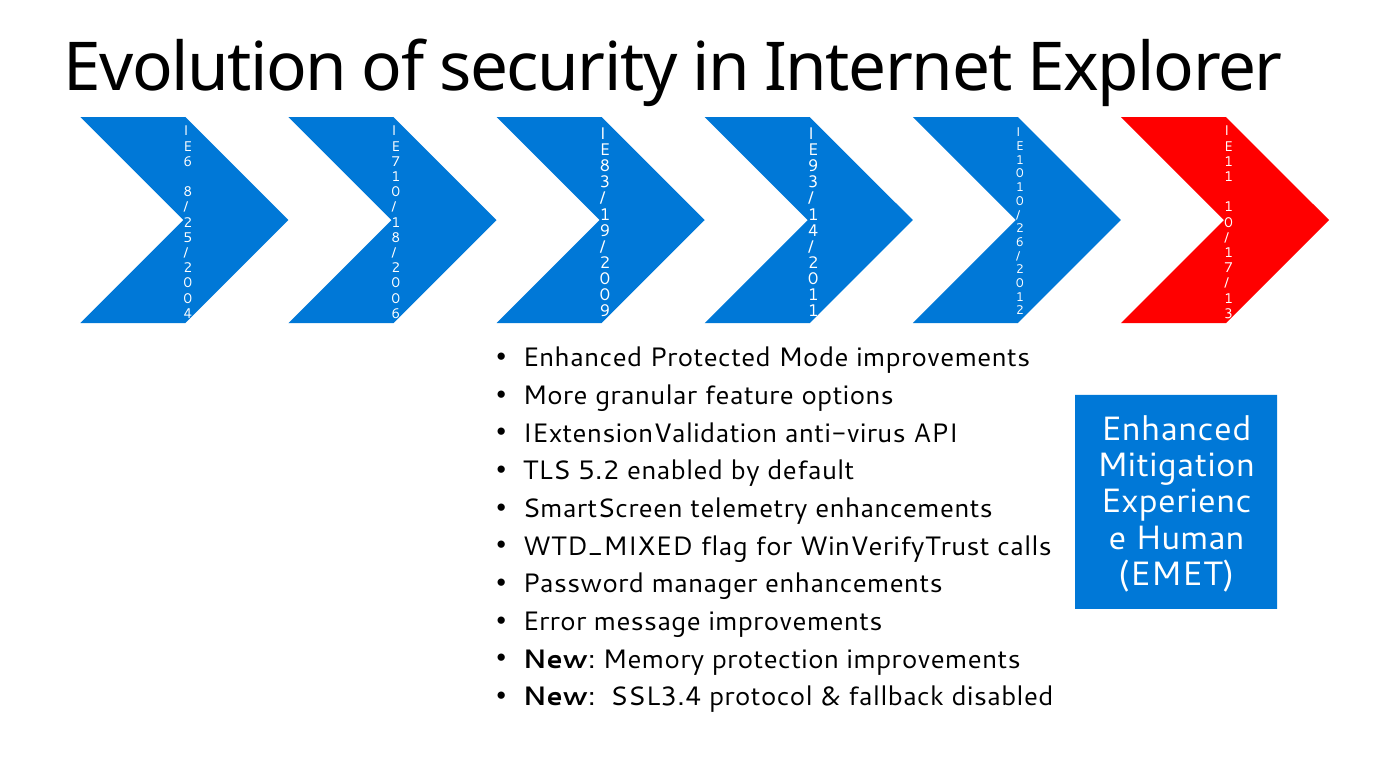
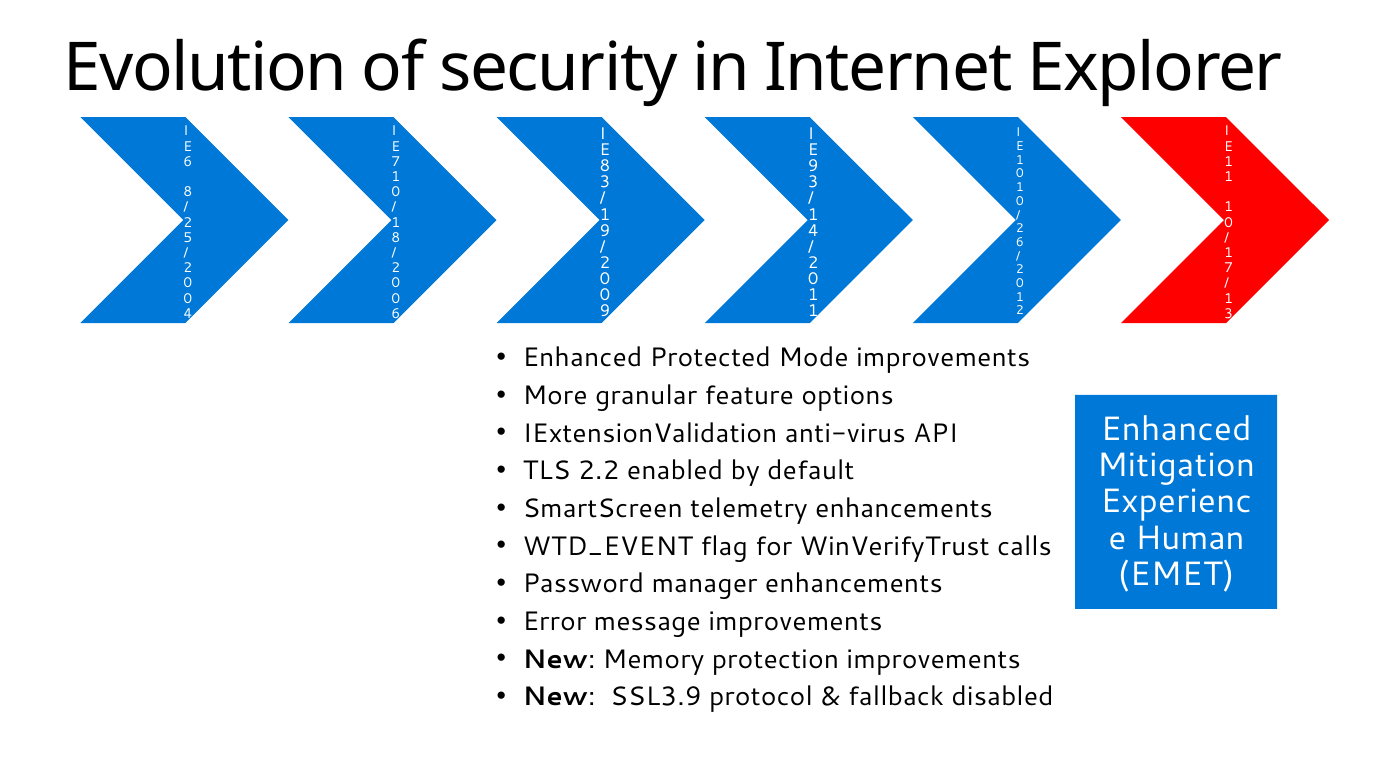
5.2: 5.2 -> 2.2 (599, 471)
WTD_MIXED: WTD_MIXED -> WTD_EVENT (608, 547)
SSL3.4: SSL3.4 -> SSL3.9 (656, 697)
